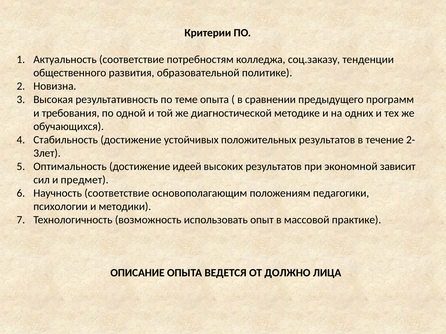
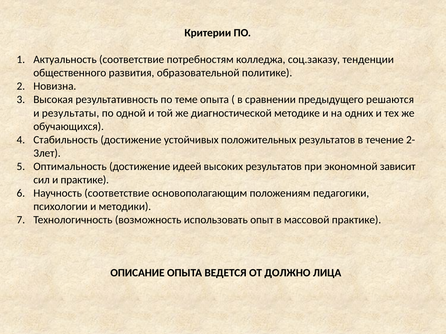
программ: программ -> решаются (390, 100)
требования: требования -> результаты (71, 113)
и предмет: предмет -> практике (85, 180)
